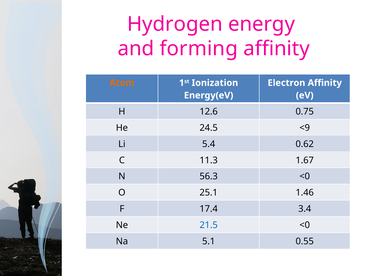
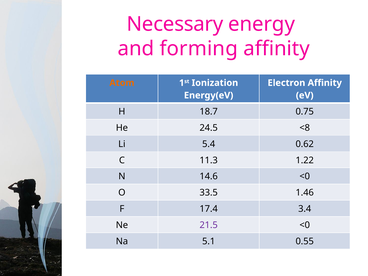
Hydrogen: Hydrogen -> Necessary (175, 24)
12.6: 12.6 -> 18.7 (209, 112)
<9: <9 -> <8 (305, 128)
1.67: 1.67 -> 1.22 (305, 160)
56.3: 56.3 -> 14.6 (209, 176)
25.1: 25.1 -> 33.5 (209, 193)
21.5 colour: blue -> purple (209, 225)
